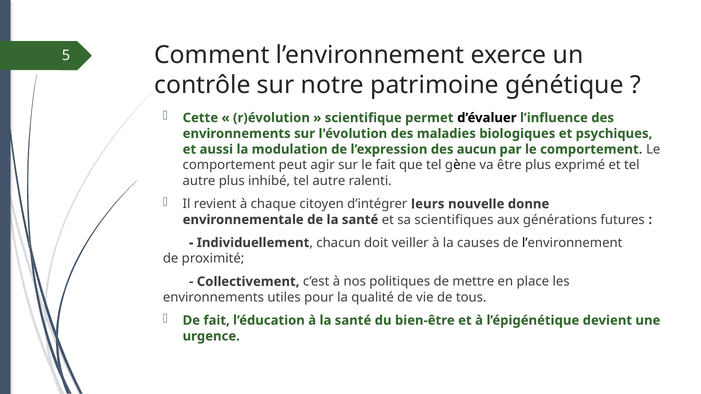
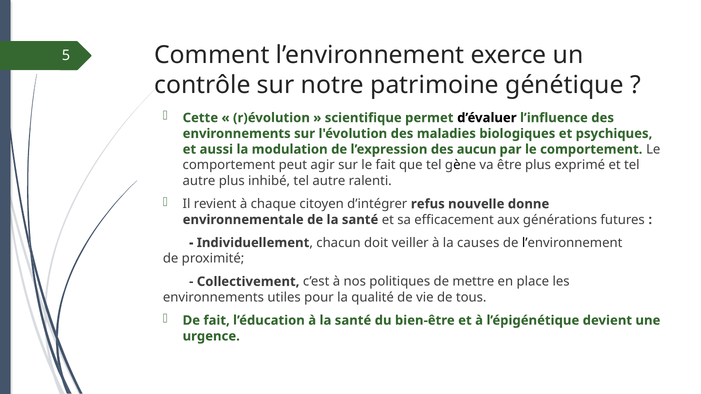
leurs: leurs -> refus (428, 204)
scientifiques: scientifiques -> efficacement (454, 220)
